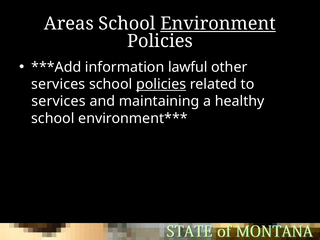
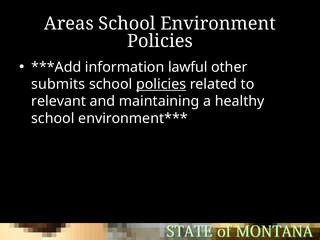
Environment underline: present -> none (218, 24)
services: services -> submits (58, 84)
services: services -> relevant (59, 101)
